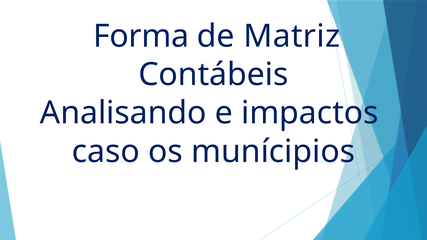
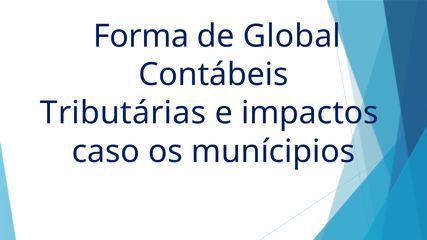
Matriz: Matriz -> Global (292, 36)
Analisando: Analisando -> Tributárias (123, 113)
